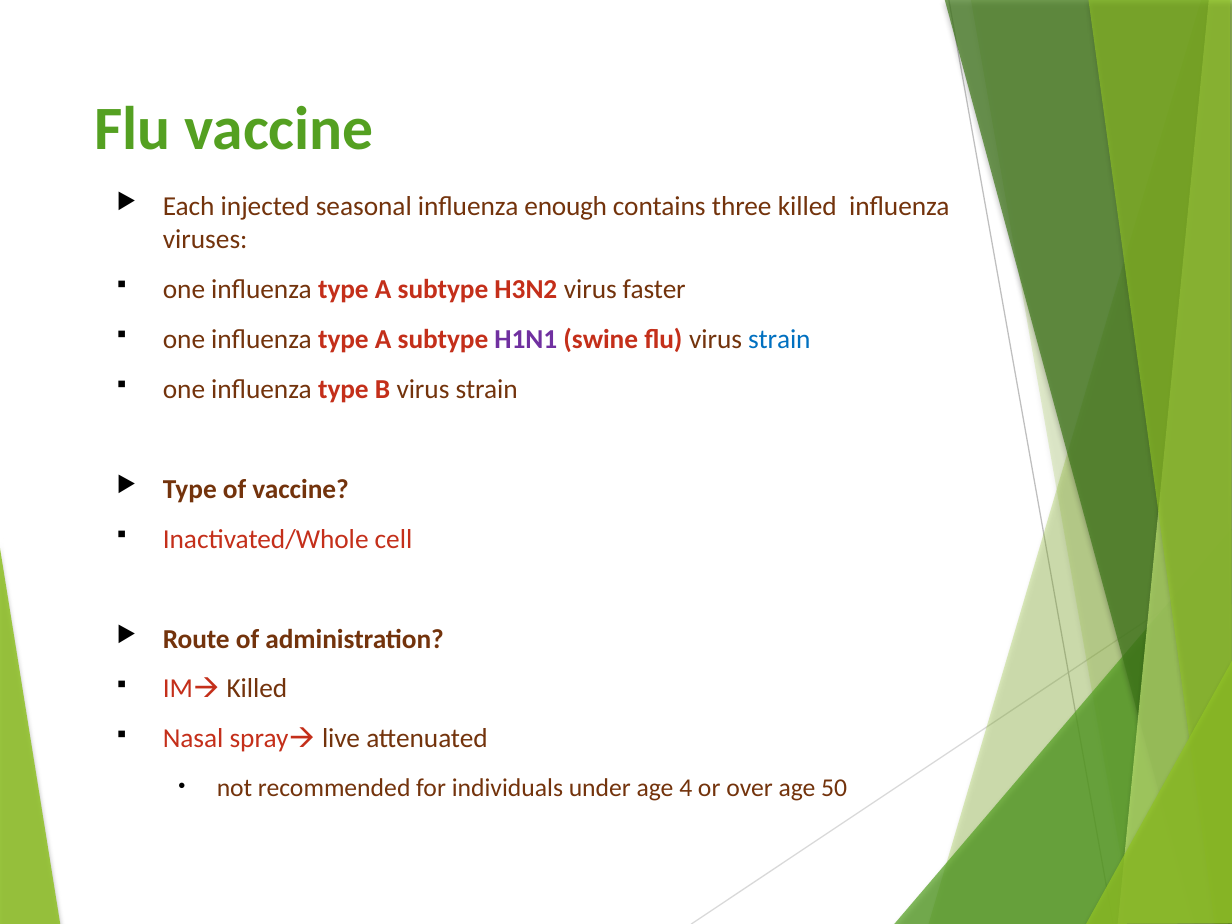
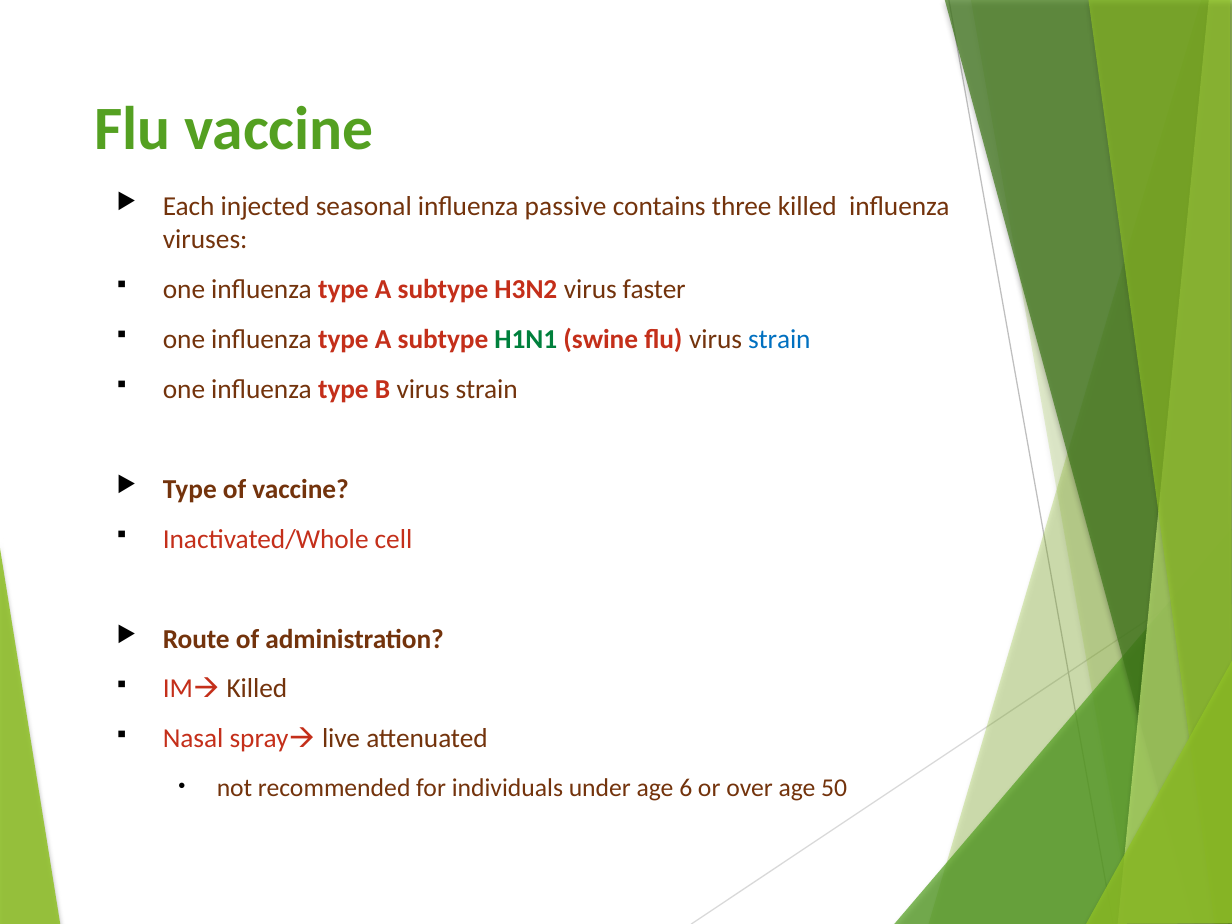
enough: enough -> passive (566, 206)
H1N1 colour: purple -> green (526, 339)
4: 4 -> 6 (686, 788)
